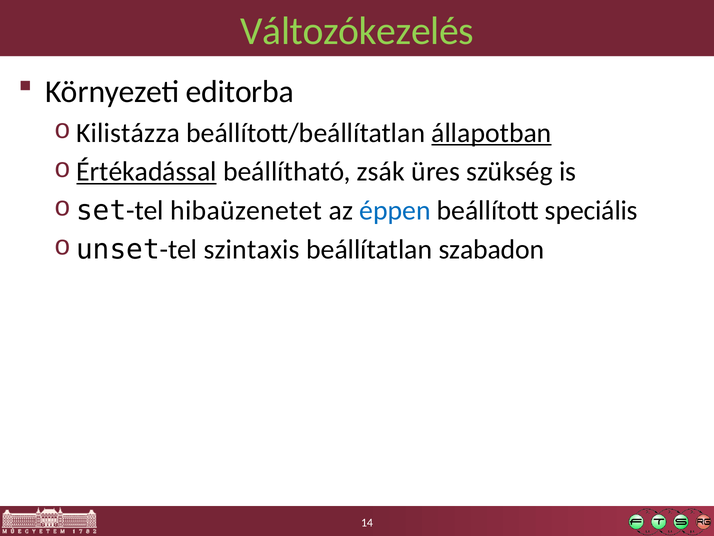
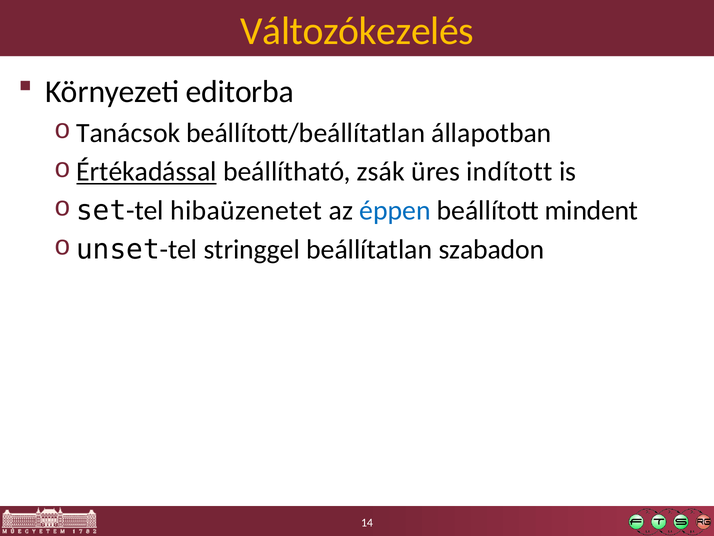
Változókezelés colour: light green -> yellow (357, 31)
Kilistázza: Kilistázza -> Tanácsok (128, 133)
állapotban underline: present -> none (491, 133)
szükség: szükség -> indított (509, 172)
speciális: speciális -> mindent (591, 210)
szintaxis: szintaxis -> stringgel (252, 249)
